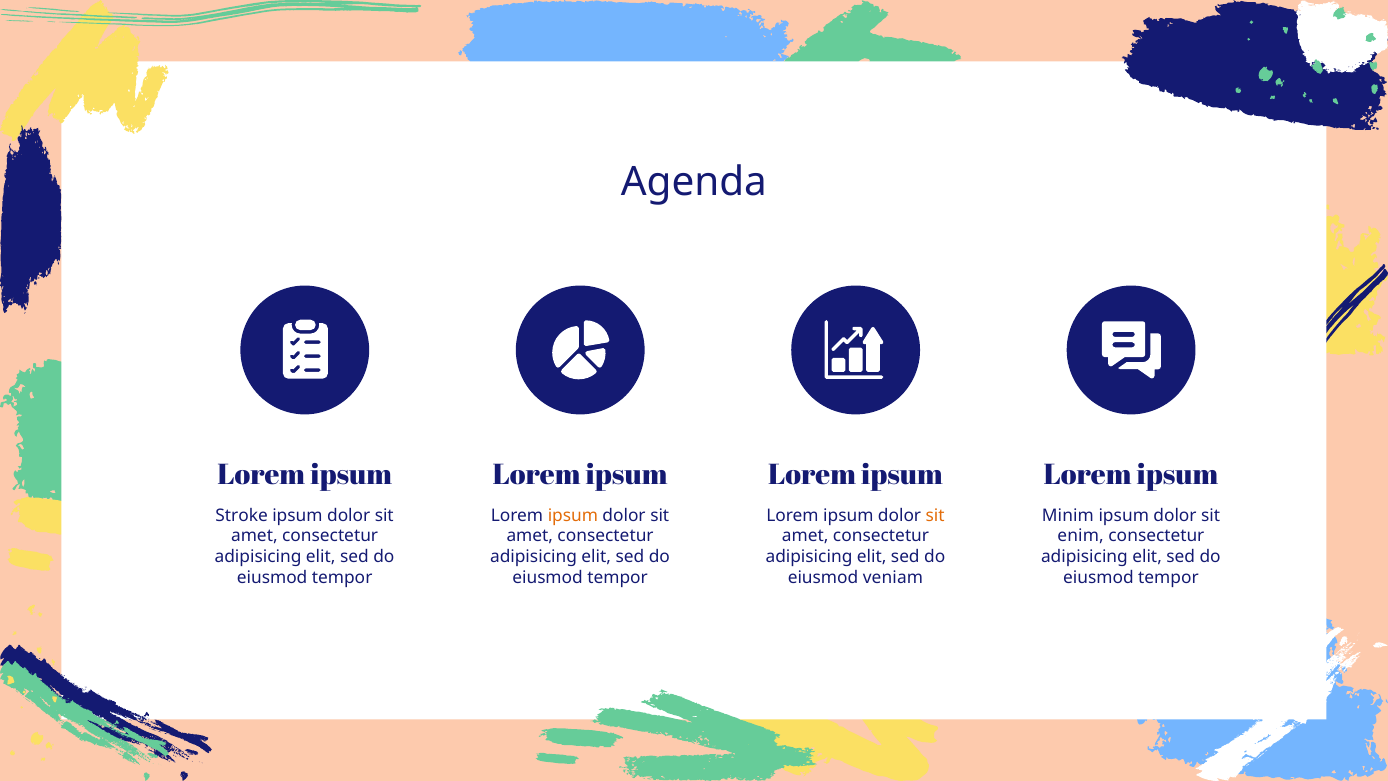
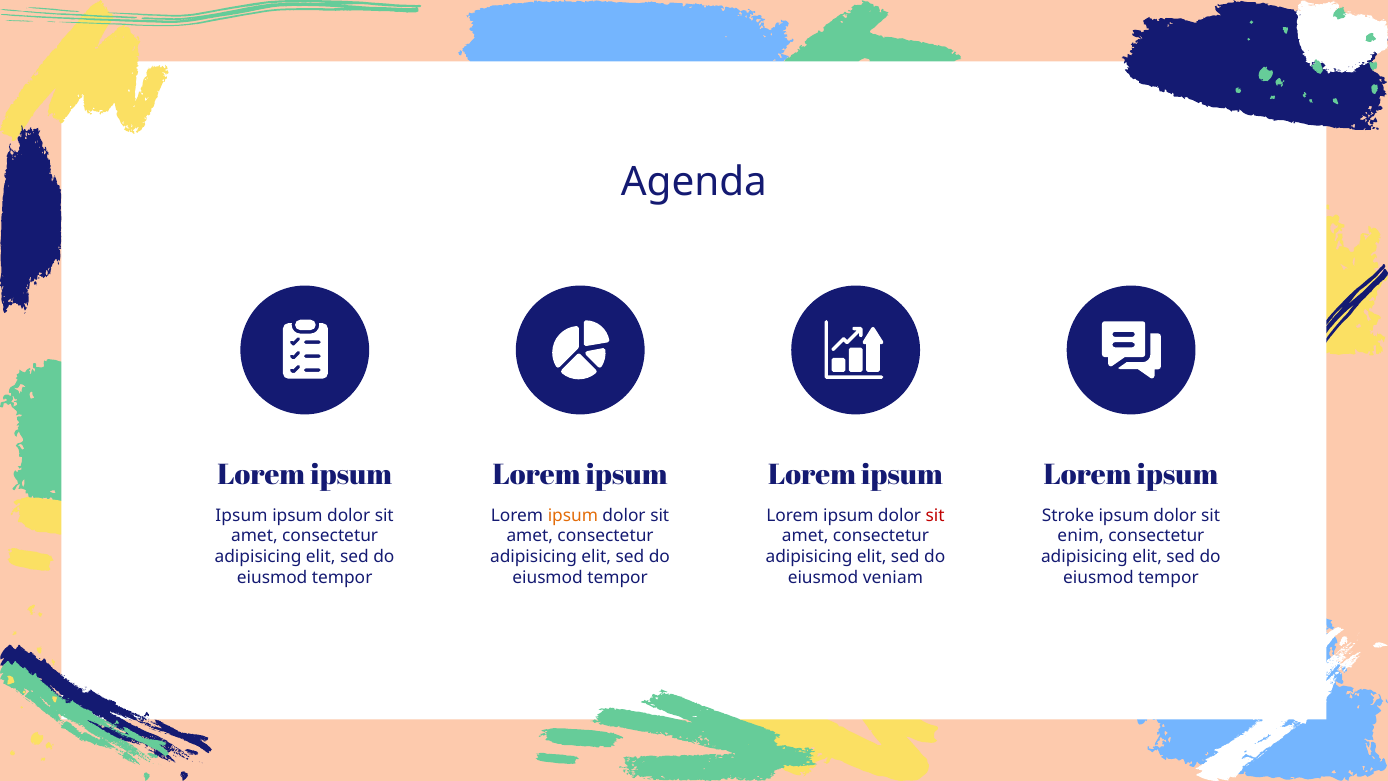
Stroke: Stroke -> Ipsum (242, 515)
sit colour: orange -> red (935, 515)
Minim: Minim -> Stroke (1068, 515)
